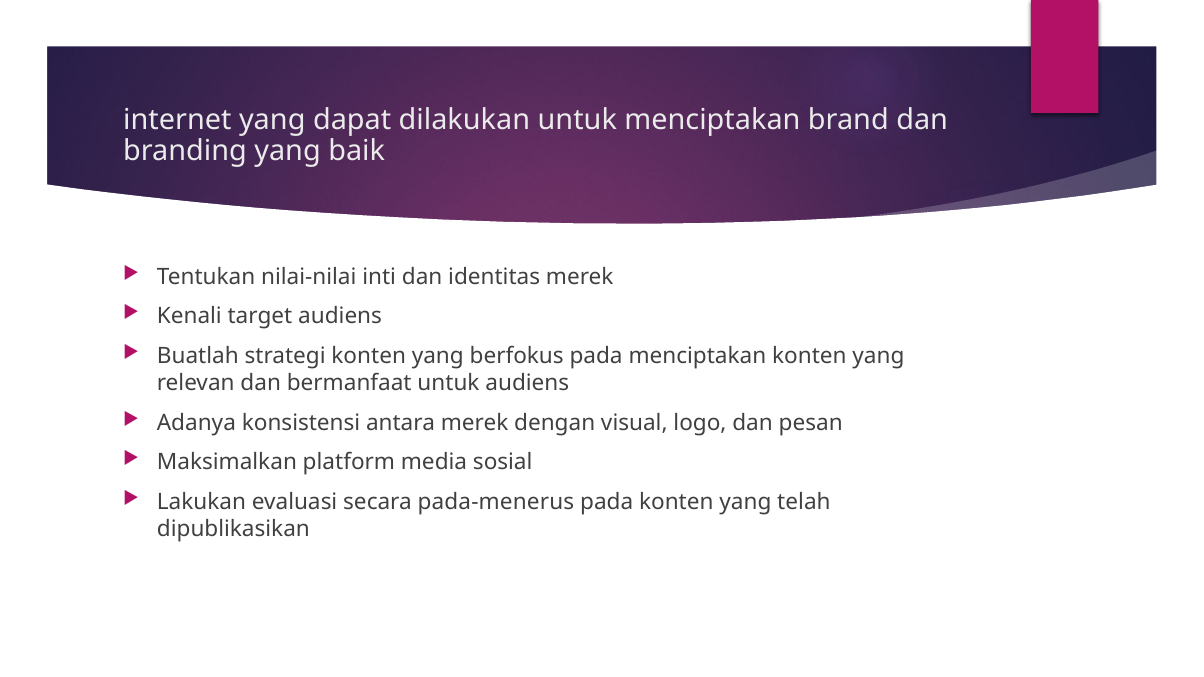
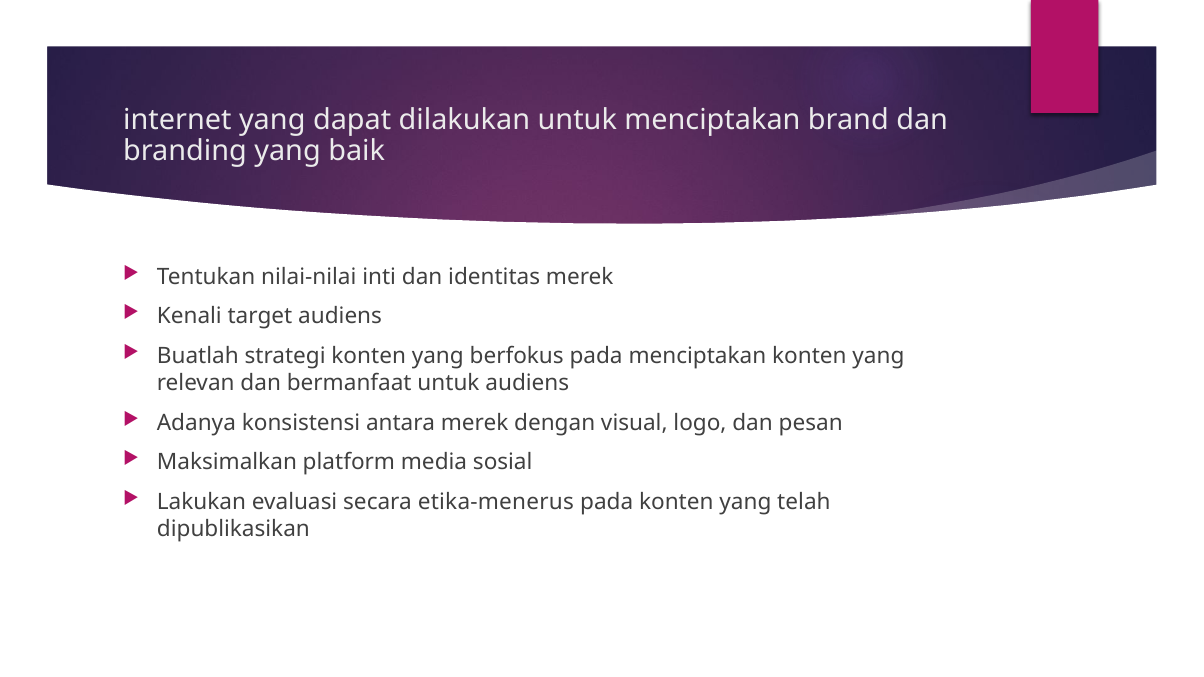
pada-menerus: pada-menerus -> etika-menerus (496, 502)
